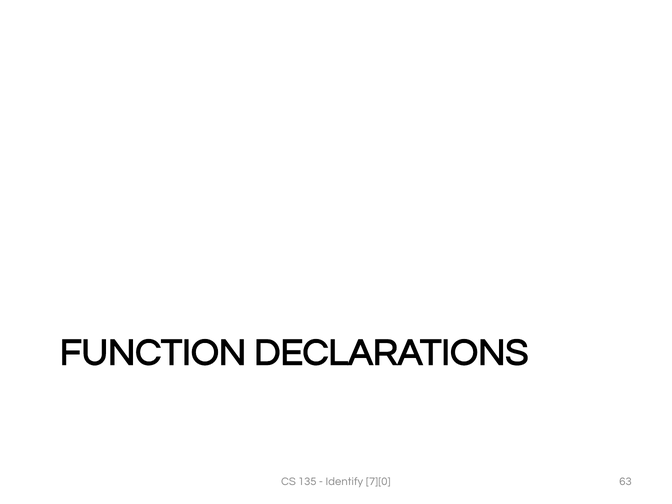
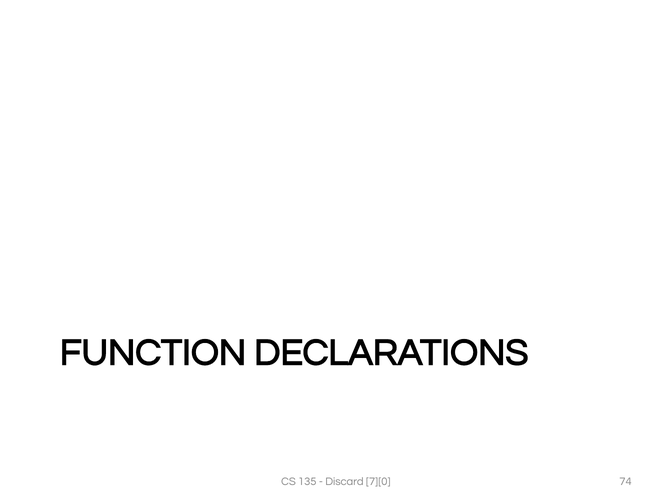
Identify: Identify -> Discard (344, 481)
63: 63 -> 74 (626, 481)
